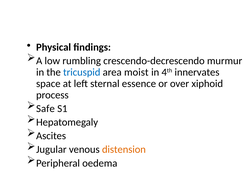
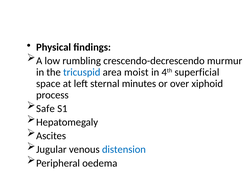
innervates: innervates -> superficial (197, 72)
essence: essence -> minutes (139, 83)
distension colour: orange -> blue (124, 149)
